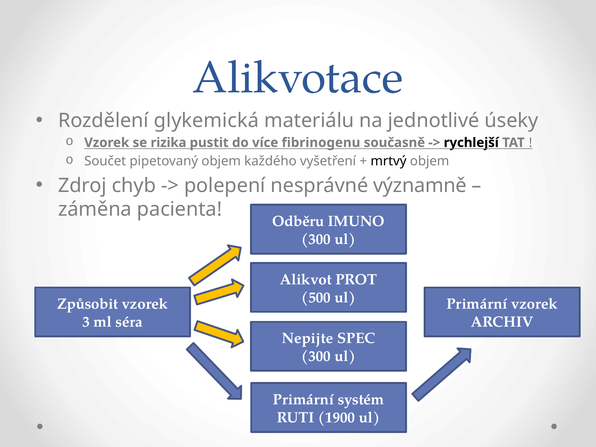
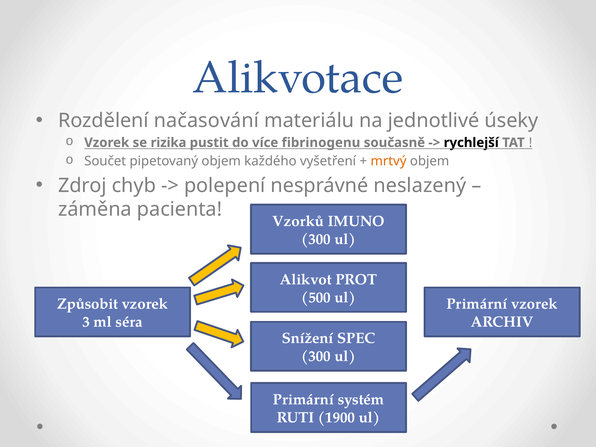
glykemická: glykemická -> načasování (206, 121)
mrtvý colour: black -> orange (389, 161)
významně: významně -> neslazený (420, 185)
Odběru: Odběru -> Vzorků (298, 221)
Nepijte: Nepijte -> Snížení (308, 338)
